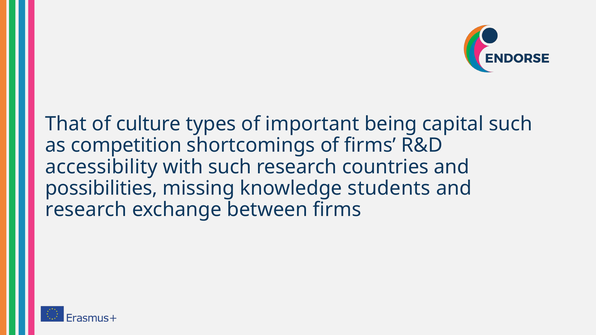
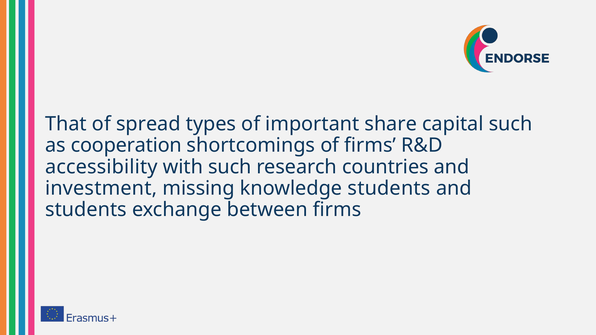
culture: culture -> spread (148, 124)
being: being -> share (391, 124)
competition: competition -> cooperation (126, 146)
possibilities: possibilities -> investment (101, 188)
research: research -> students (86, 210)
